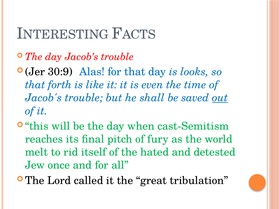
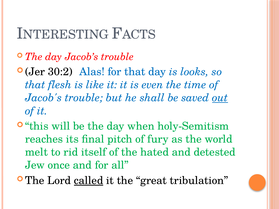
30:9: 30:9 -> 30:2 (60, 72)
forth: forth -> flesh (60, 85)
cast-Semitism: cast-Semitism -> holy-Semitism (193, 126)
called underline: none -> present (89, 181)
